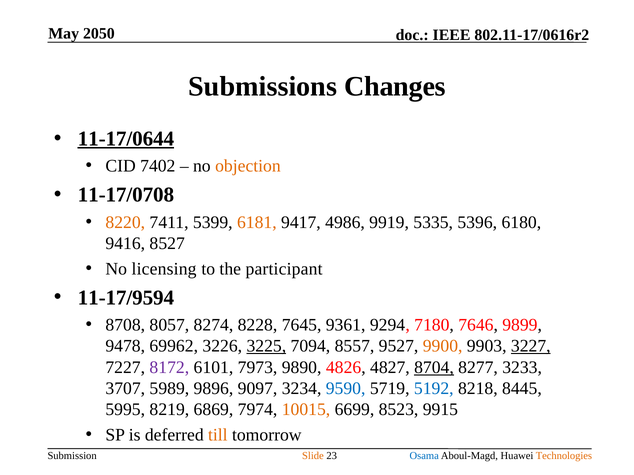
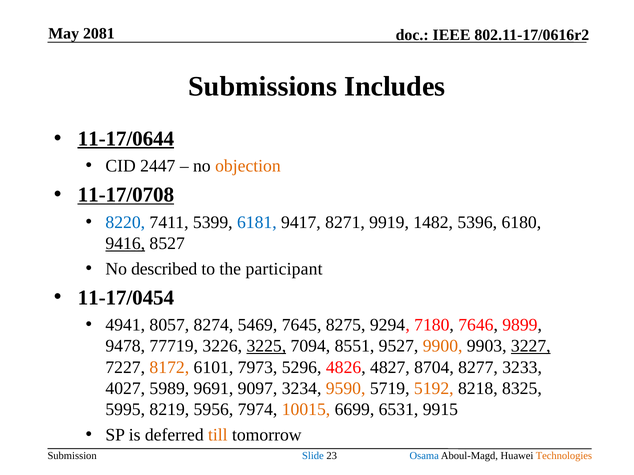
2050: 2050 -> 2081 (99, 34)
Changes: Changes -> Includes (395, 86)
7402: 7402 -> 2447 (158, 166)
11-17/0708 underline: none -> present (126, 195)
8220 colour: orange -> blue (125, 222)
6181 colour: orange -> blue (257, 222)
4986: 4986 -> 8271 (345, 222)
5335: 5335 -> 1482 (433, 222)
9416 underline: none -> present (125, 244)
licensing: licensing -> described (164, 269)
11-17/9594: 11-17/9594 -> 11-17/0454 (126, 298)
8708: 8708 -> 4941 (125, 325)
8228: 8228 -> 5469 (257, 325)
9361: 9361 -> 8275 (346, 325)
69962: 69962 -> 77719 (174, 346)
8557: 8557 -> 8551 (355, 346)
8172 colour: purple -> orange (169, 368)
9890: 9890 -> 5296 (302, 368)
8704 underline: present -> none (434, 368)
3707: 3707 -> 4027 (125, 389)
9896: 9896 -> 9691 (213, 389)
9590 colour: blue -> orange (346, 389)
5192 colour: blue -> orange (434, 389)
8445: 8445 -> 8325 (522, 389)
6869: 6869 -> 5956 (213, 410)
8523: 8523 -> 6531 (399, 410)
Slide colour: orange -> blue (313, 456)
